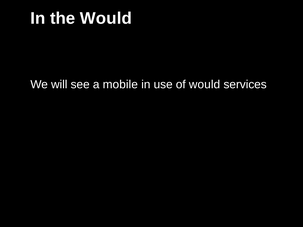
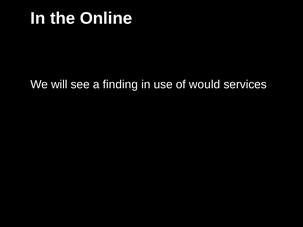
the Would: Would -> Online (106, 18)
mobile: mobile -> finding (120, 85)
